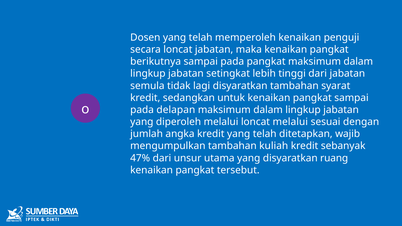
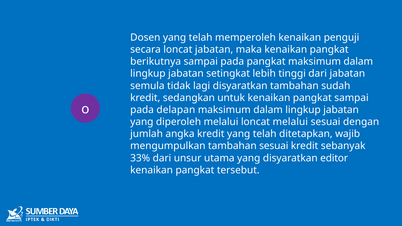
syarat: syarat -> sudah (336, 86)
tambahan kuliah: kuliah -> sesuai (274, 146)
47%: 47% -> 33% (140, 158)
ruang: ruang -> editor (334, 158)
